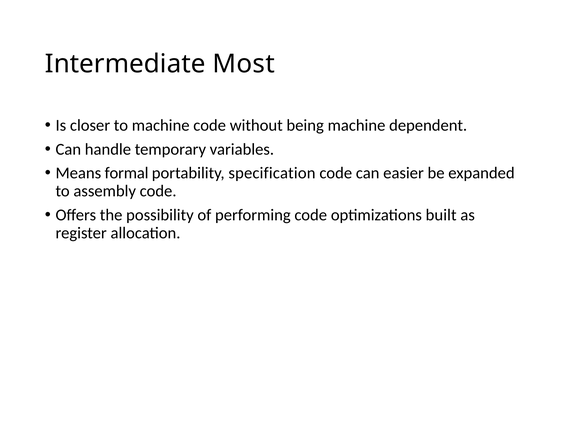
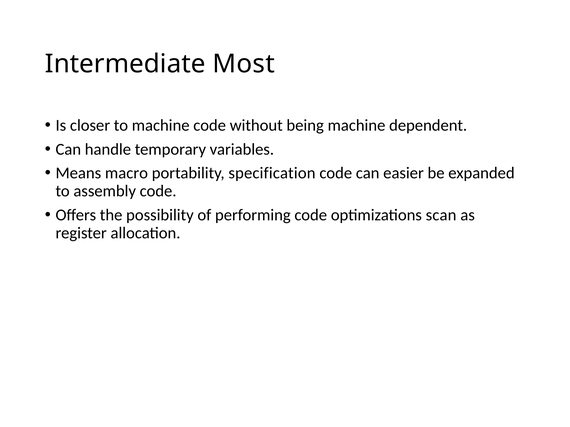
formal: formal -> macro (126, 173)
built: built -> scan (441, 215)
